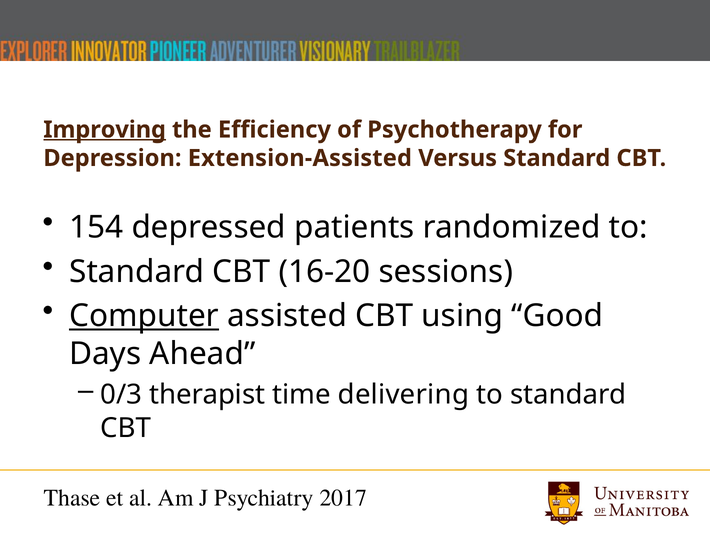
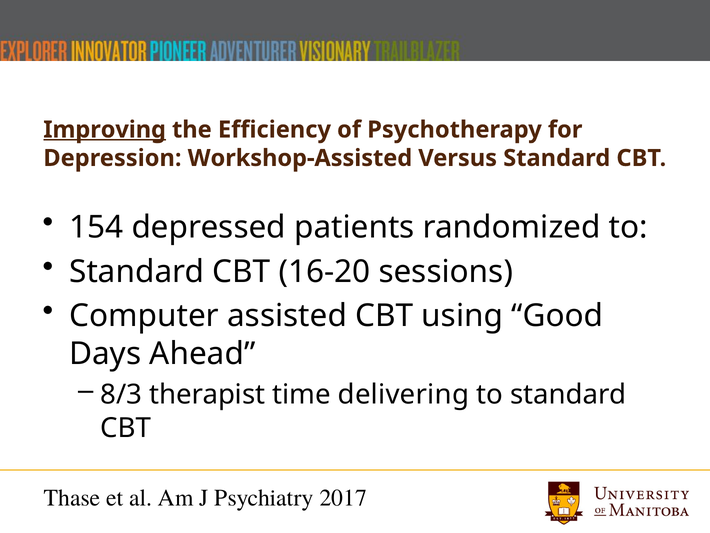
Extension-Assisted: Extension-Assisted -> Workshop-Assisted (300, 158)
Computer underline: present -> none (144, 316)
0/3: 0/3 -> 8/3 (121, 394)
